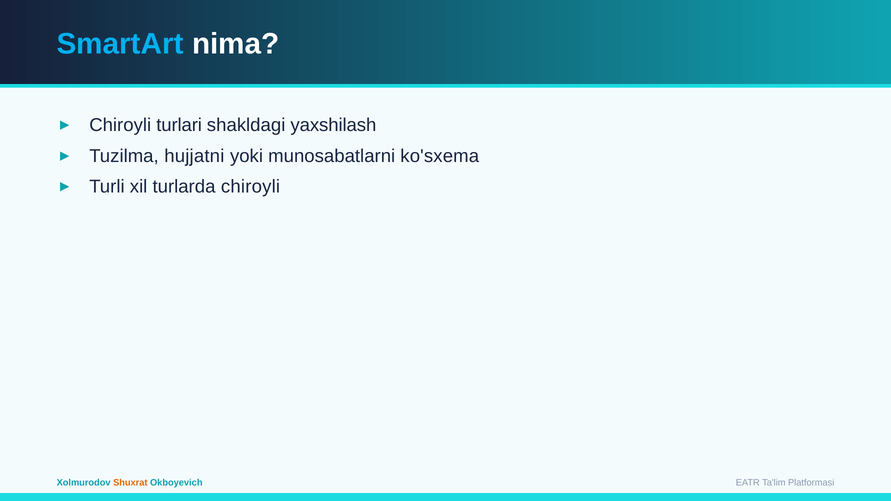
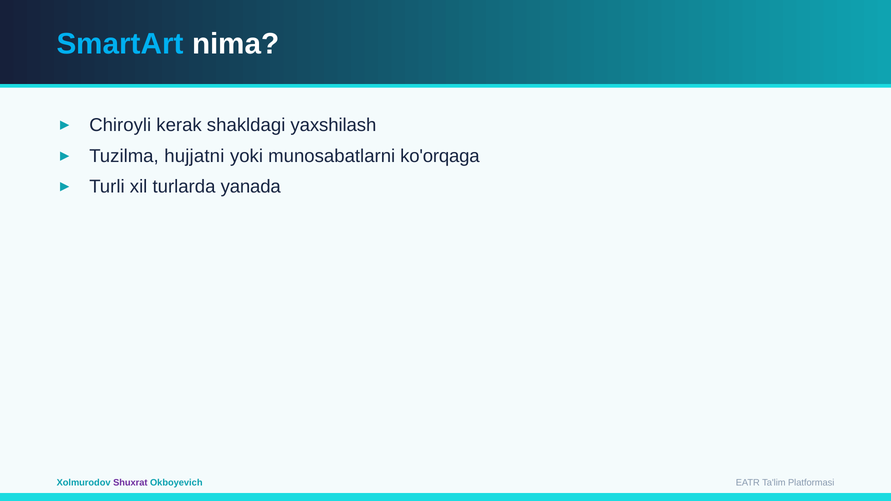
turlari: turlari -> kerak (179, 125)
ko'sxema: ko'sxema -> ko'orqaga (440, 156)
turlarda chiroyli: chiroyli -> yanada (251, 187)
Shuxrat colour: orange -> purple (130, 483)
